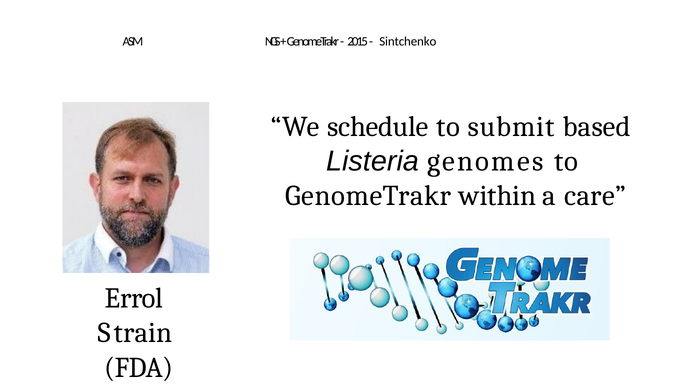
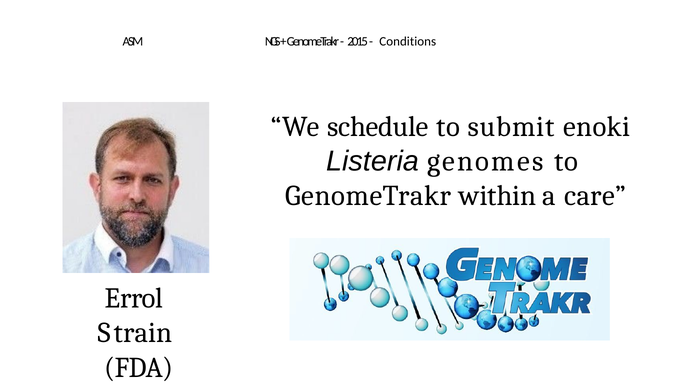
Sintchenko: Sintchenko -> Conditions (408, 41)
based: based -> enoki (597, 127)
